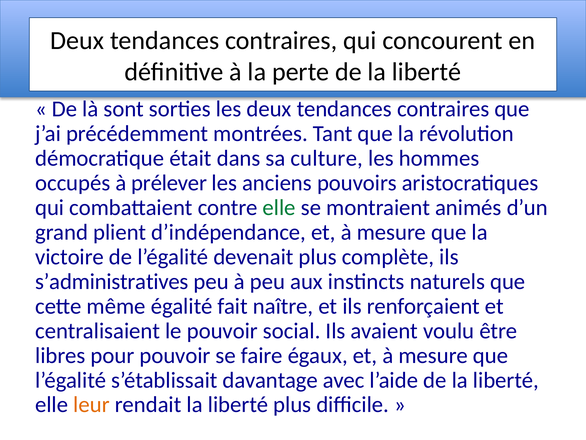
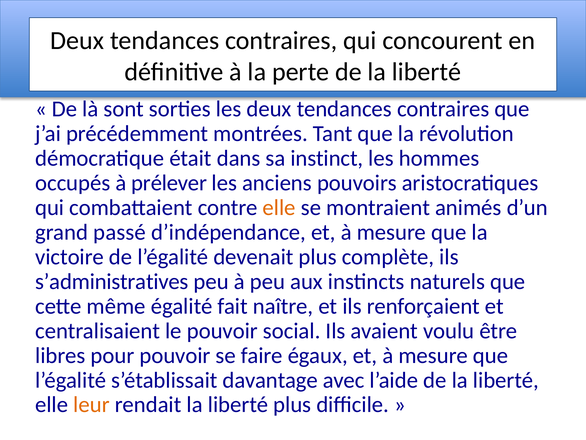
culture: culture -> instinct (327, 158)
elle colour: green -> orange (279, 207)
plient: plient -> passé (120, 232)
